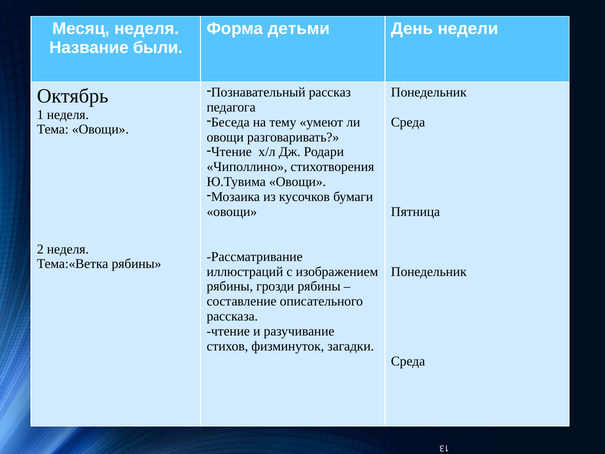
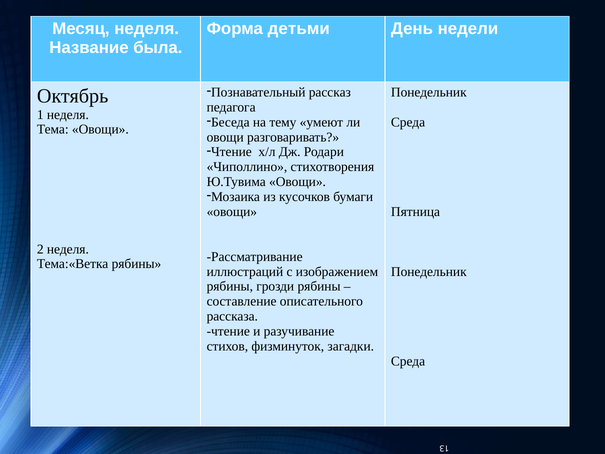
были: были -> была (158, 48)
